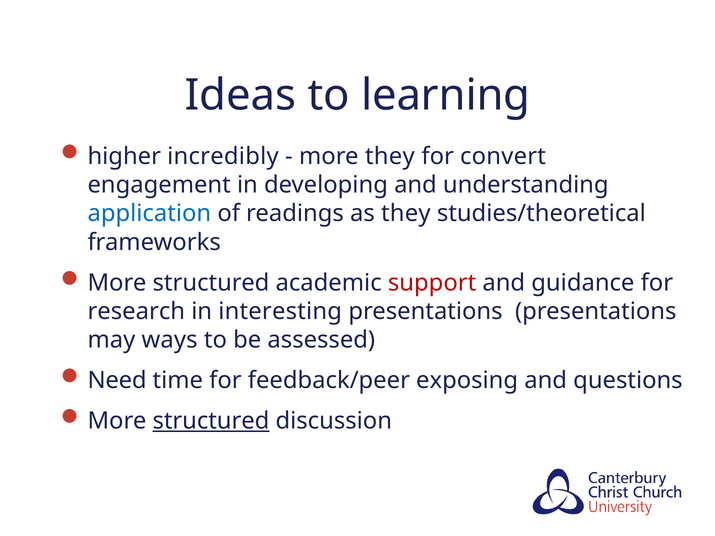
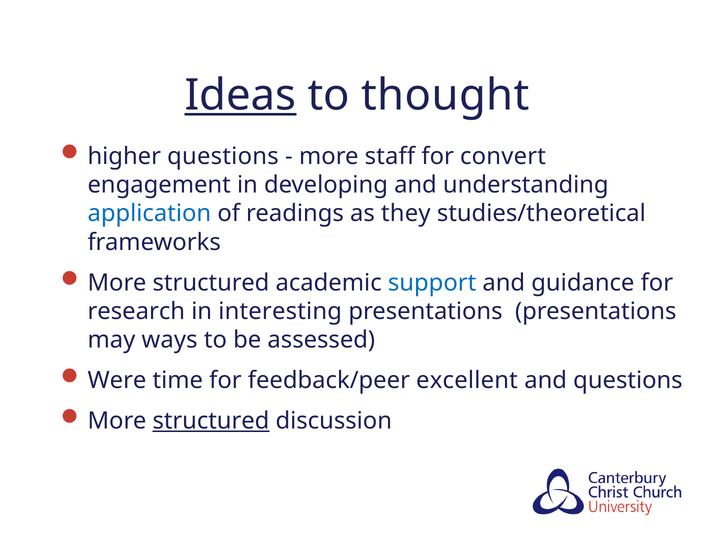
Ideas underline: none -> present (241, 95)
learning: learning -> thought (445, 95)
higher incredibly: incredibly -> questions (223, 156)
more they: they -> staff (390, 156)
support colour: red -> blue (432, 283)
Need: Need -> Were (117, 380)
exposing: exposing -> excellent (467, 380)
